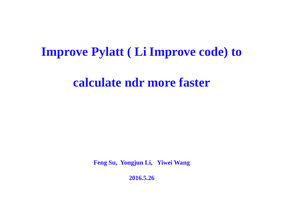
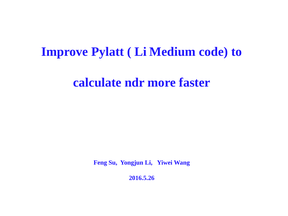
Li Improve: Improve -> Medium (173, 52)
